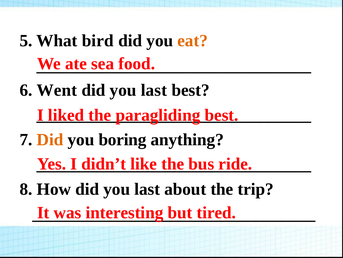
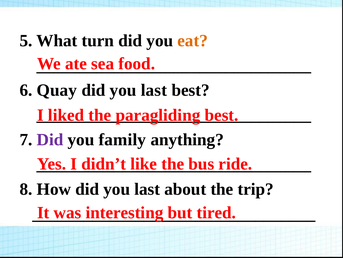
bird: bird -> turn (98, 41)
Went: Went -> Quay (57, 90)
Did colour: orange -> purple (50, 139)
boring: boring -> family (122, 139)
